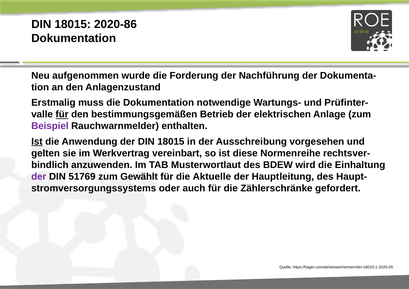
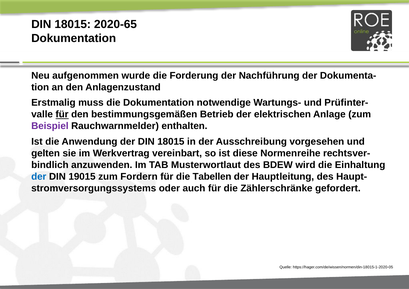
2020-86: 2020-86 -> 2020-65 (115, 24)
Ist underline: present -> none (37, 142)
der colour: purple -> blue (39, 177)
51769: 51769 -> 19015 (82, 177)
Gewählt: Gewählt -> Fordern (139, 177)
Aktuelle: Aktuelle -> Tabellen (212, 177)
